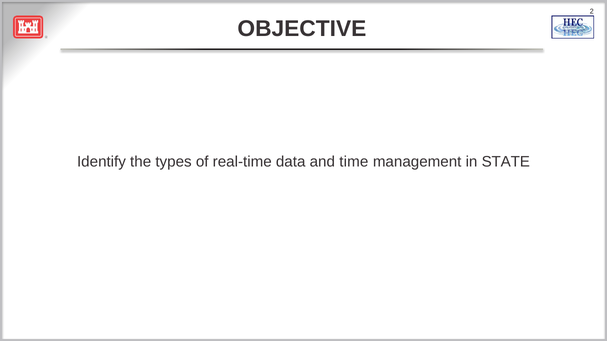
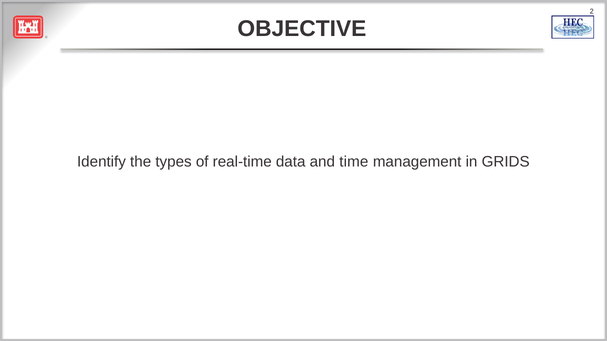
STATE: STATE -> GRIDS (506, 162)
